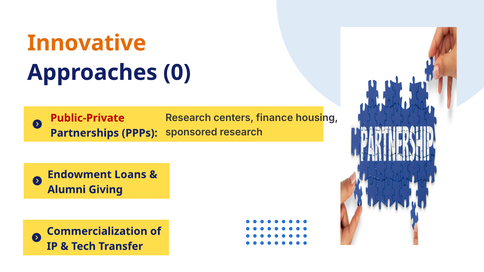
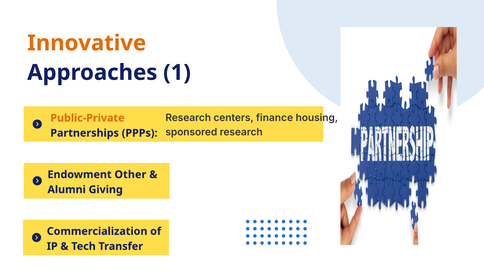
0: 0 -> 1 (177, 73)
Public-Private colour: red -> orange (87, 118)
Loans: Loans -> Other (130, 175)
